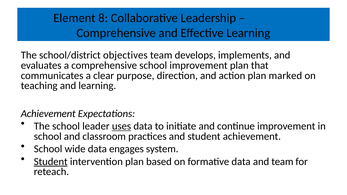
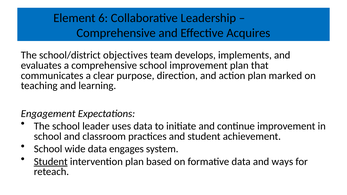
8: 8 -> 6 (103, 18)
Effective Learning: Learning -> Acquires (248, 33)
Achievement: Achievement -> Engagement (48, 114)
uses underline: present -> none (122, 126)
and team: team -> ways (282, 162)
